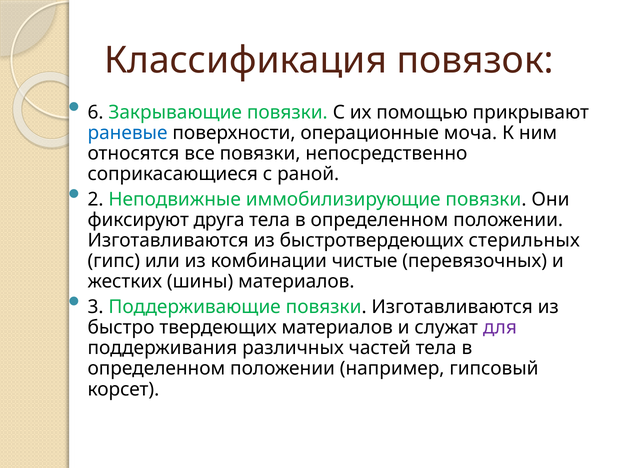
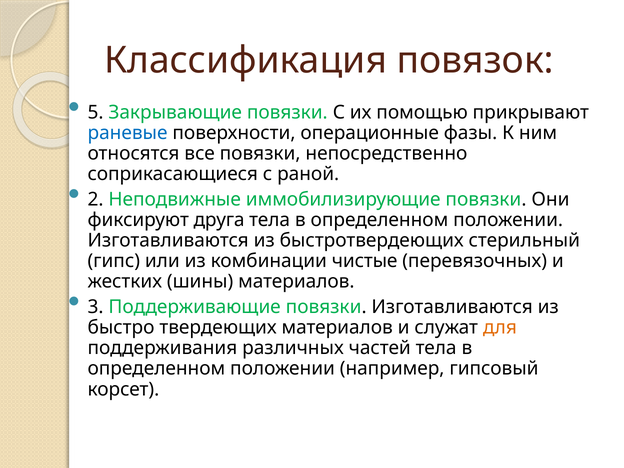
6: 6 -> 5 (96, 112)
моча: моча -> фазы (471, 133)
стерильных: стерильных -> стерильный (524, 240)
для colour: purple -> orange (500, 327)
